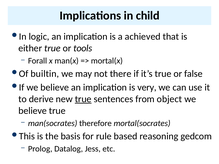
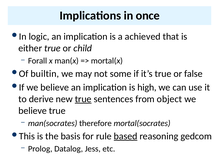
child: child -> once (148, 16)
tools: tools -> child (83, 48)
there: there -> some (121, 74)
very: very -> high (147, 87)
based underline: none -> present (126, 136)
